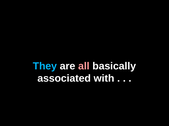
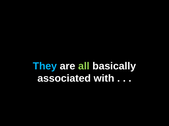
all colour: pink -> light green (84, 66)
